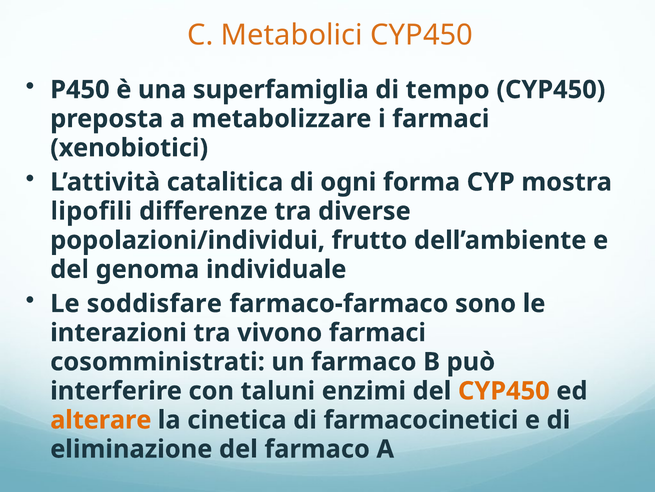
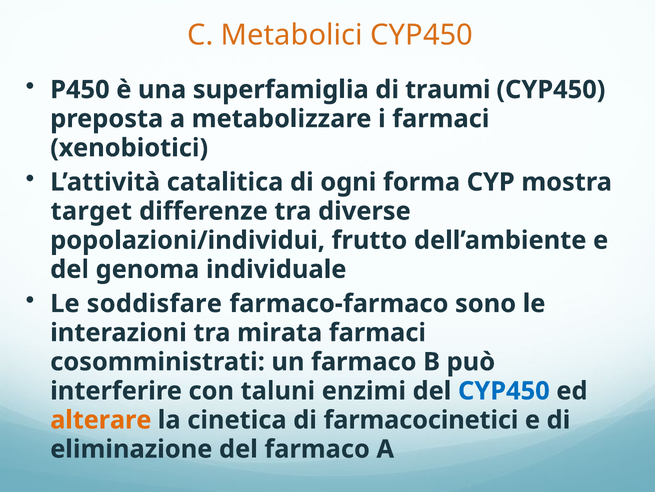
tempo: tempo -> traumi (448, 90)
lipofili: lipofili -> target (91, 211)
vivono: vivono -> mirata (280, 332)
CYP450 colour: orange -> blue (504, 390)
